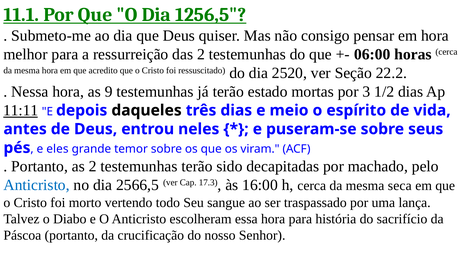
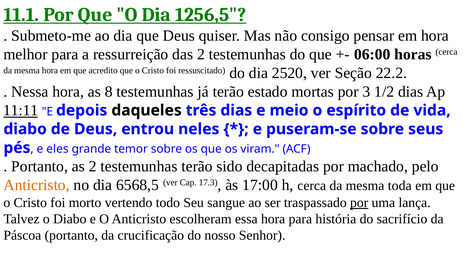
9: 9 -> 8 (109, 92)
antes: antes -> diabo (25, 129)
Anticristo colour: blue -> orange (37, 185)
2566,5: 2566,5 -> 6568,5 (138, 185)
16:00: 16:00 -> 17:00 (260, 185)
seca: seca -> toda (400, 186)
por underline: none -> present (359, 203)
